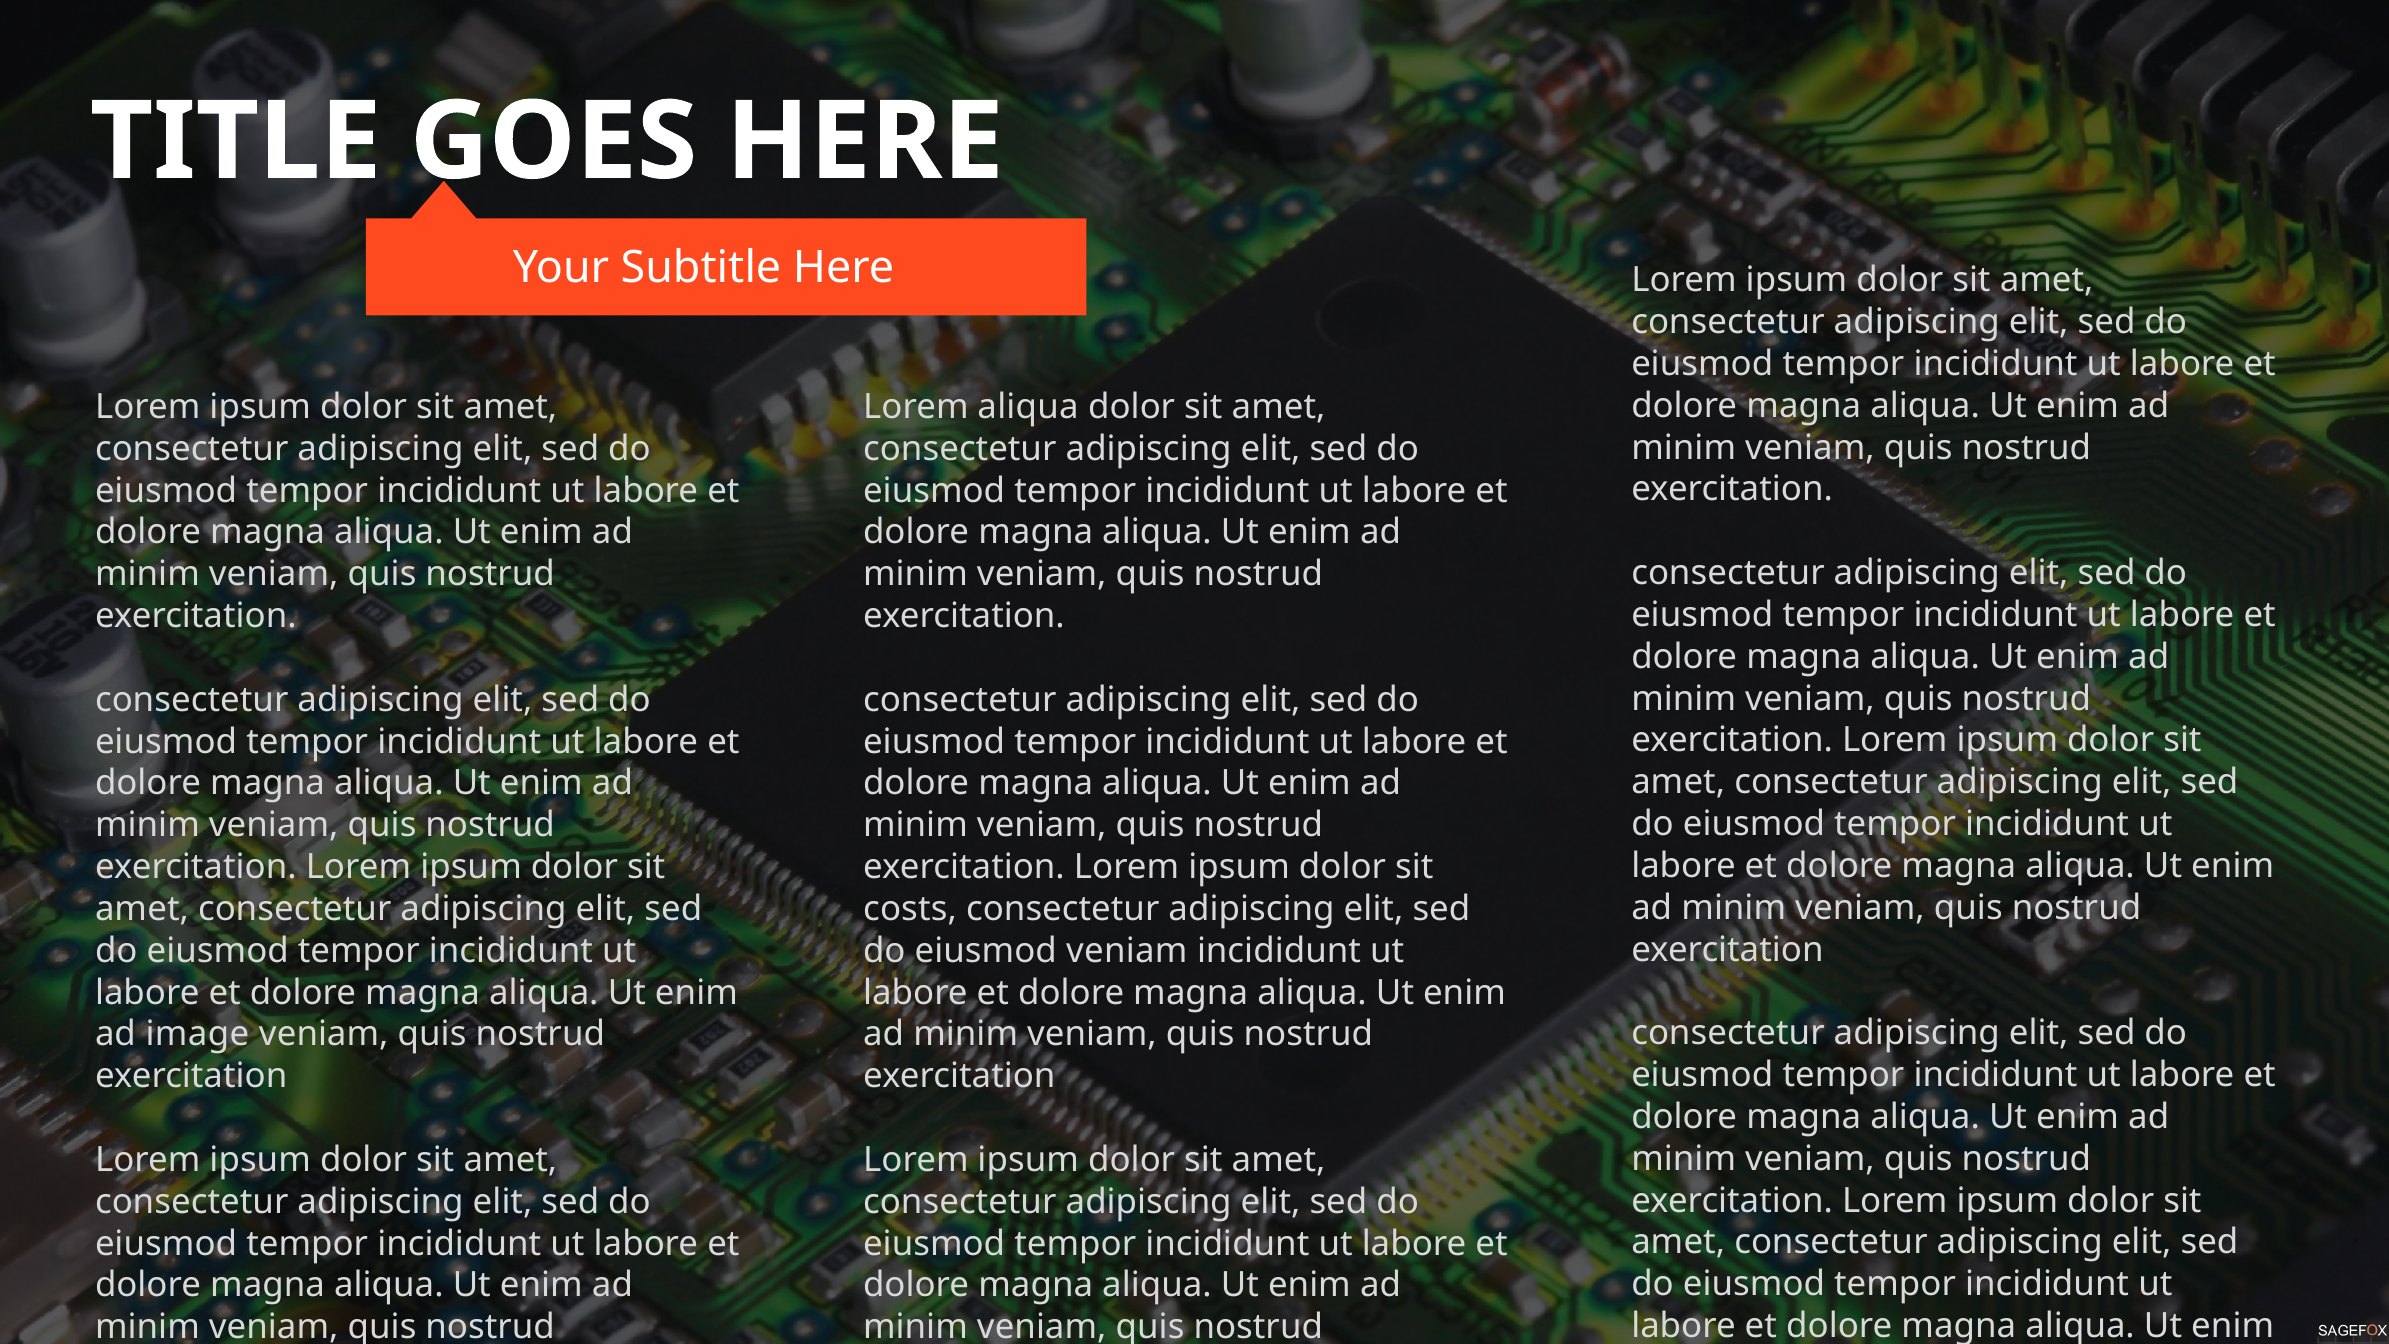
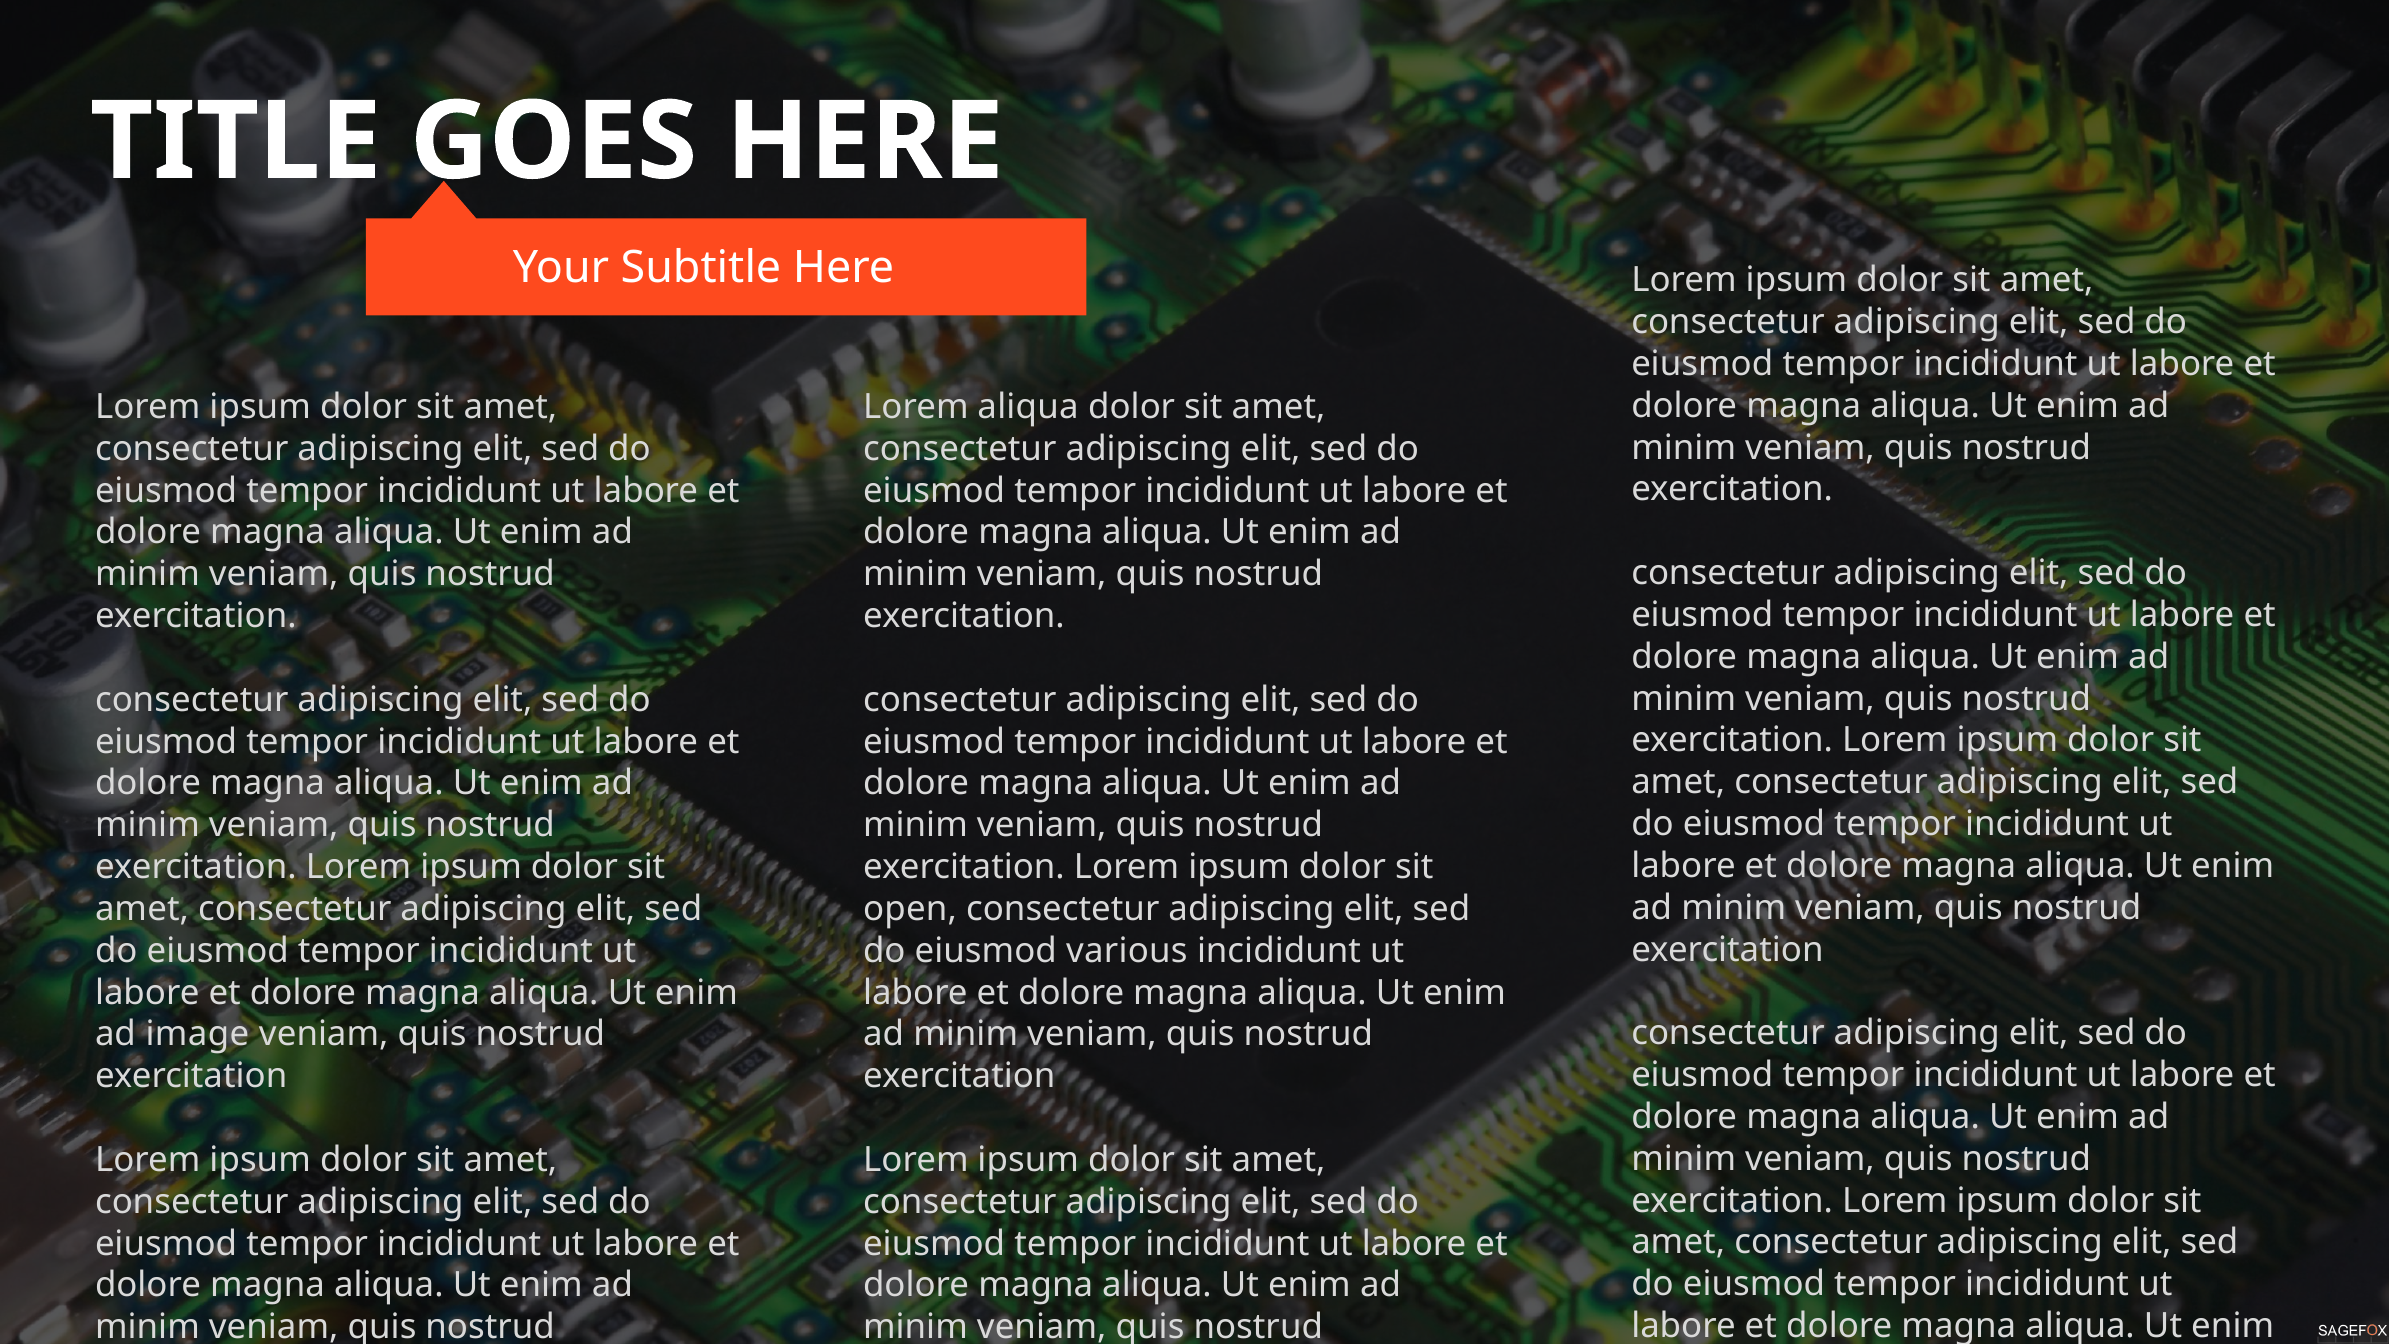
costs: costs -> open (910, 909)
eiusmod veniam: veniam -> various (1127, 951)
